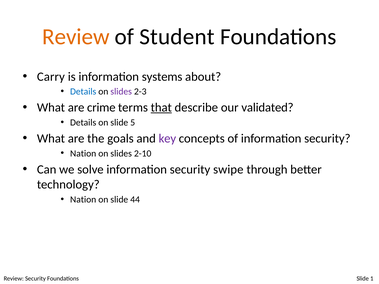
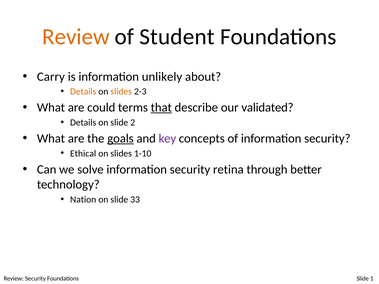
systems: systems -> unlikely (162, 77)
Details colour: blue -> orange (83, 92)
slides colour: purple -> orange (121, 92)
crime: crime -> could (101, 108)
5: 5 -> 2 (133, 123)
goals underline: none -> present (120, 139)
Nation: Nation -> Ethical (83, 154)
2-10: 2-10 -> 1-10 (143, 154)
swipe: swipe -> retina (228, 170)
44: 44 -> 33 (135, 200)
